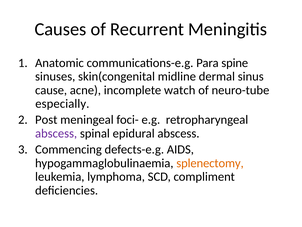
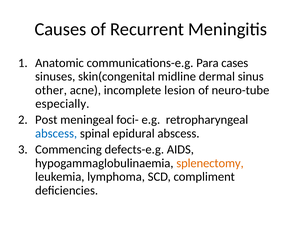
spine: spine -> cases (235, 63)
cause: cause -> other (51, 90)
watch: watch -> lesion (180, 90)
abscess colour: purple -> blue (56, 133)
